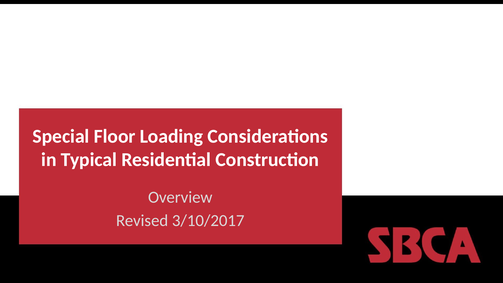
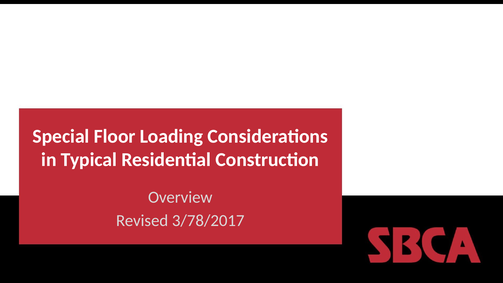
3/10/2017: 3/10/2017 -> 3/78/2017 (208, 221)
